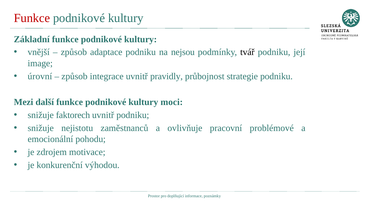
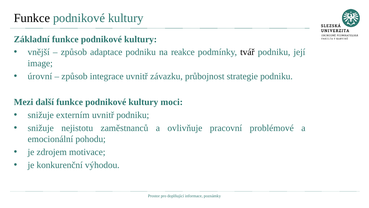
Funkce colour: red -> black (32, 18)
nejsou: nejsou -> reakce (183, 52)
pravidly: pravidly -> závazku (166, 76)
faktorech: faktorech -> externím (73, 115)
